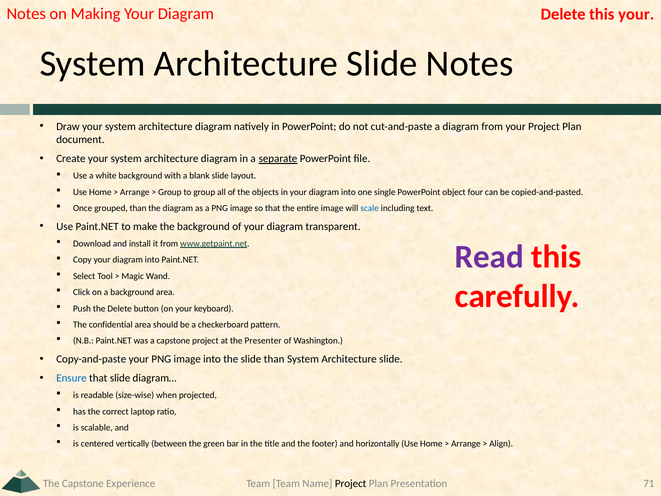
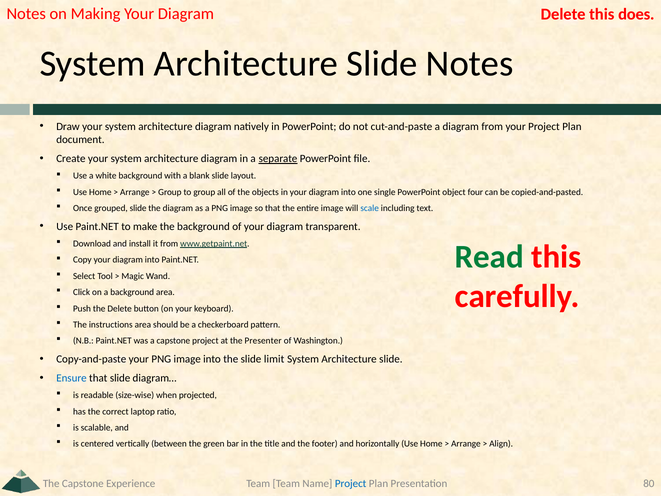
this your: your -> does (636, 14)
grouped than: than -> slide (138, 208)
Read colour: purple -> green (489, 257)
confidential: confidential -> instructions (111, 325)
slide than: than -> limit (274, 359)
Project colour: black -> blue (351, 483)
71: 71 -> 80 (649, 483)
